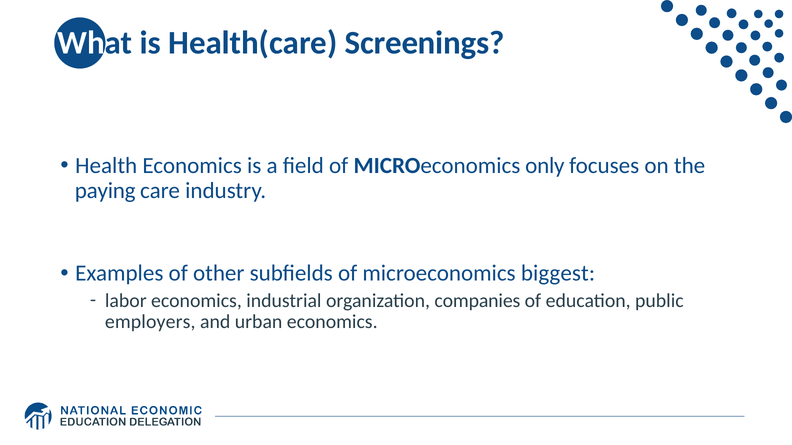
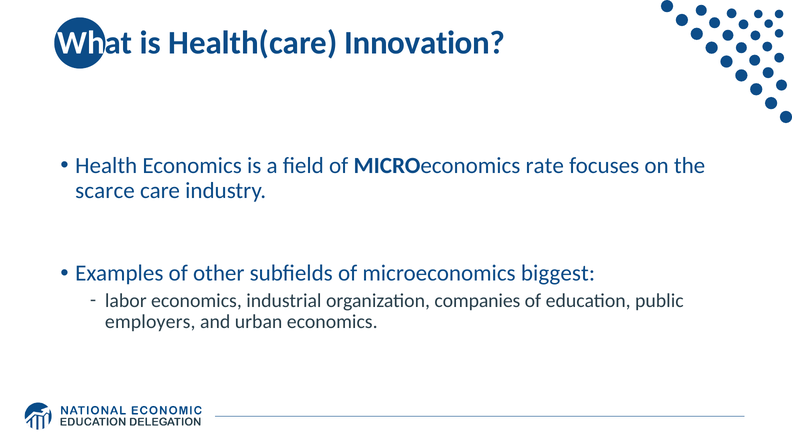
Screenings: Screenings -> Innovation (425, 43)
only: only -> rate (545, 166)
paying: paying -> scarce (105, 191)
